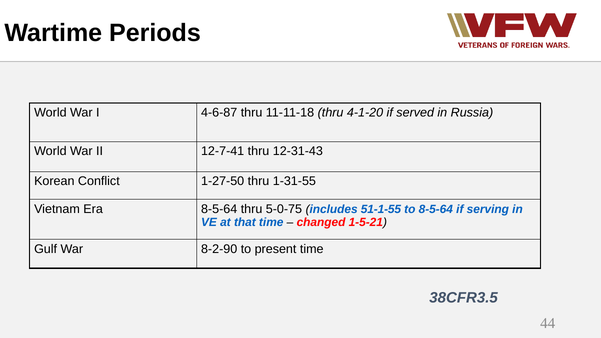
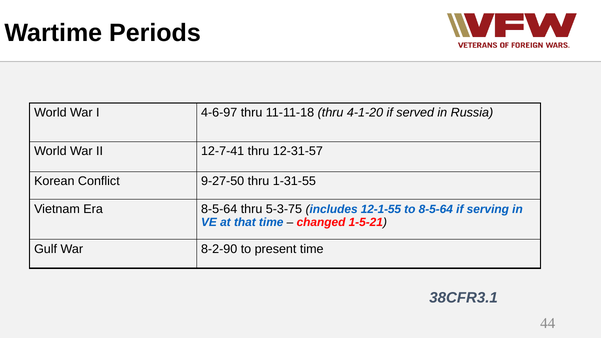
4-6-87: 4-6-87 -> 4-6-97 (219, 113)
12-31-43: 12-31-43 -> 12-31-57 (298, 151)
1-27-50: 1-27-50 -> 9-27-50 (223, 181)
5-0-75: 5-0-75 -> 5-3-75 (284, 209)
51-1-55: 51-1-55 -> 12-1-55 (381, 209)
38CFR3.5: 38CFR3.5 -> 38CFR3.1 (464, 298)
